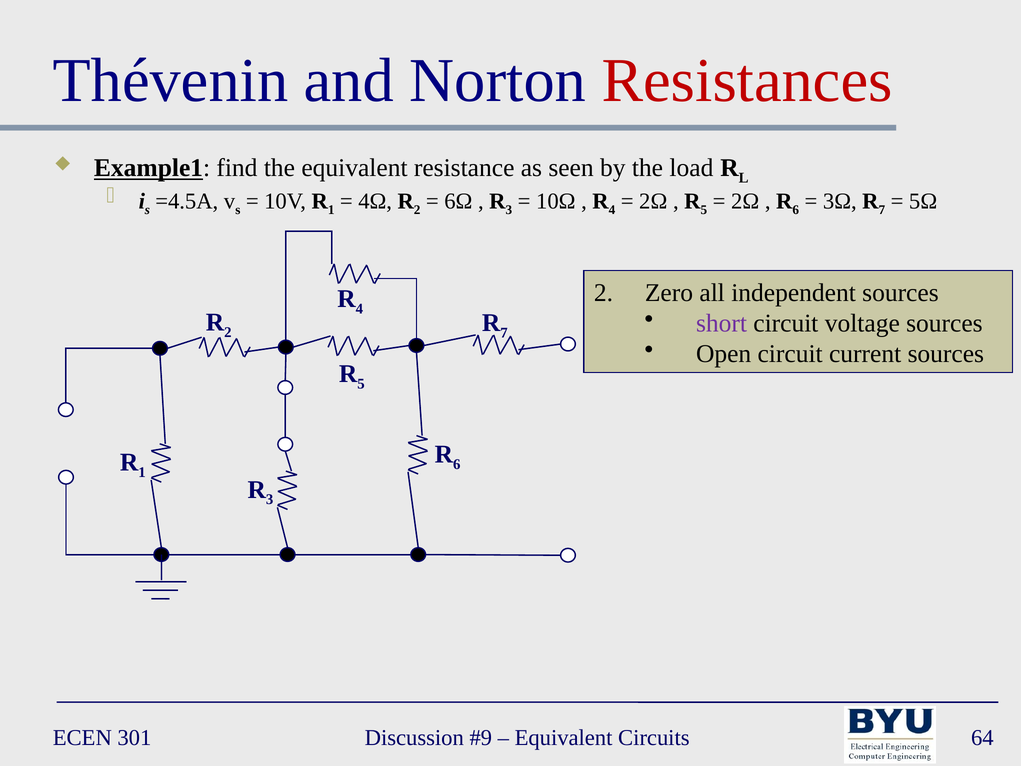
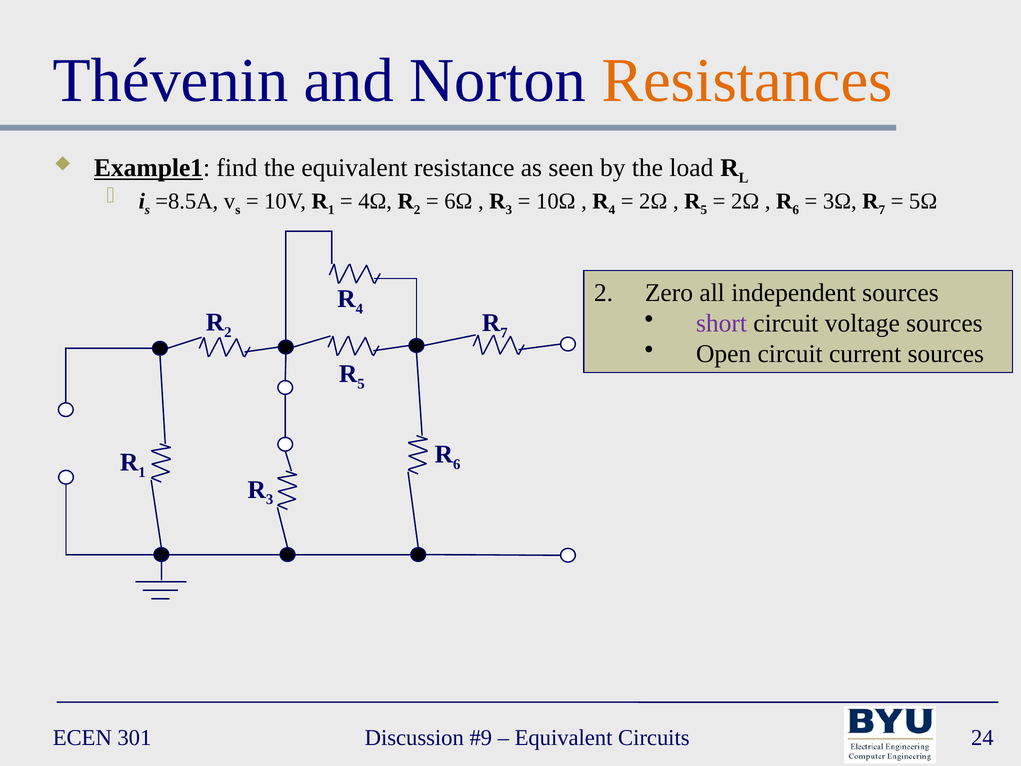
Resistances colour: red -> orange (747, 81)
=4.5A: =4.5A -> =8.5A (187, 201)
64: 64 -> 24 (982, 738)
